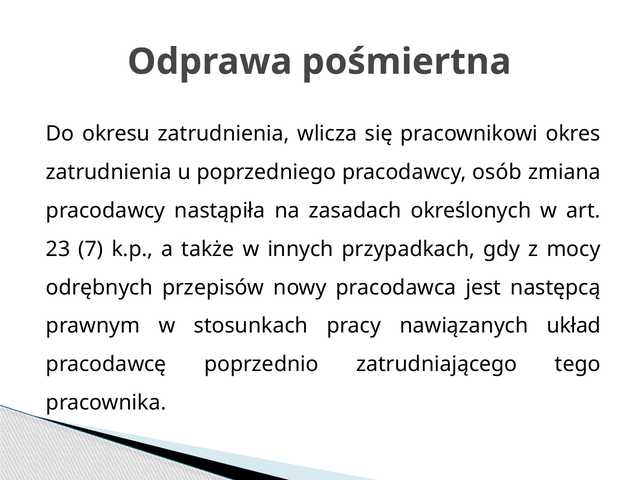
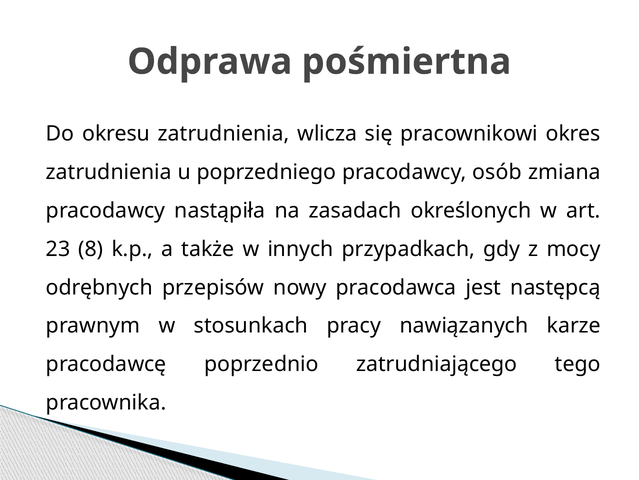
7: 7 -> 8 (91, 249)
układ: układ -> karze (574, 325)
